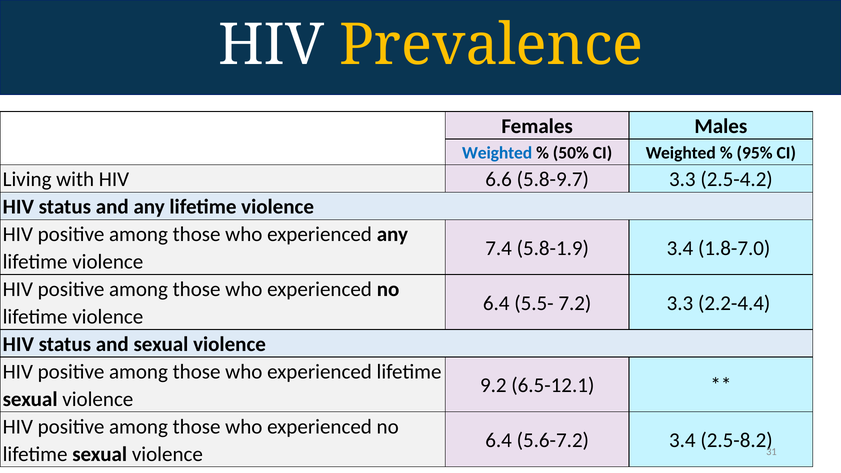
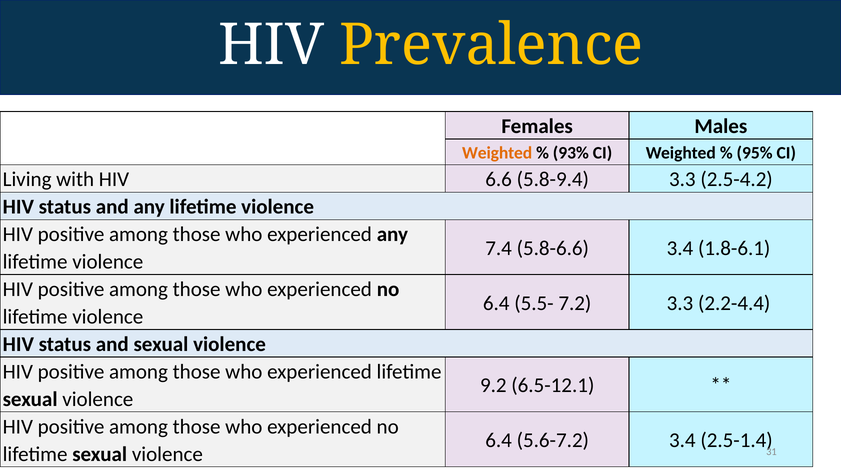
Weighted colour: blue -> orange (497, 153)
50%: 50% -> 93% (571, 153)
5.8-9.7: 5.8-9.7 -> 5.8-9.4 (553, 180)
5.8-1.9: 5.8-1.9 -> 5.8-6.6 (553, 248)
1.8-7.0: 1.8-7.0 -> 1.8-6.1 (734, 248)
2.5-8.2: 2.5-8.2 -> 2.5-1.4 (737, 440)
